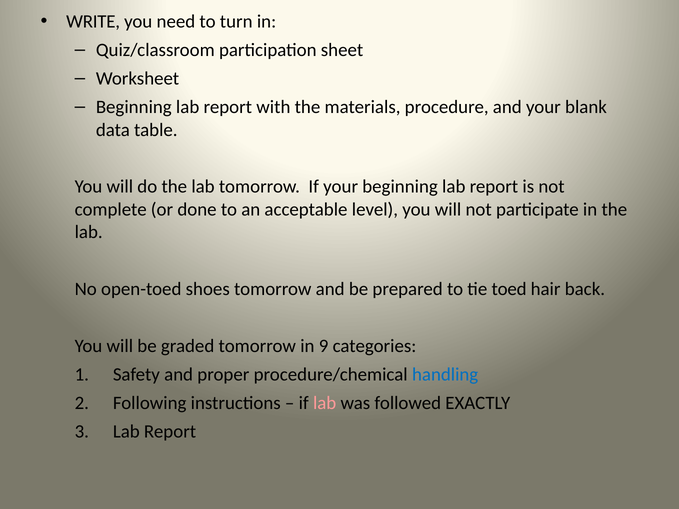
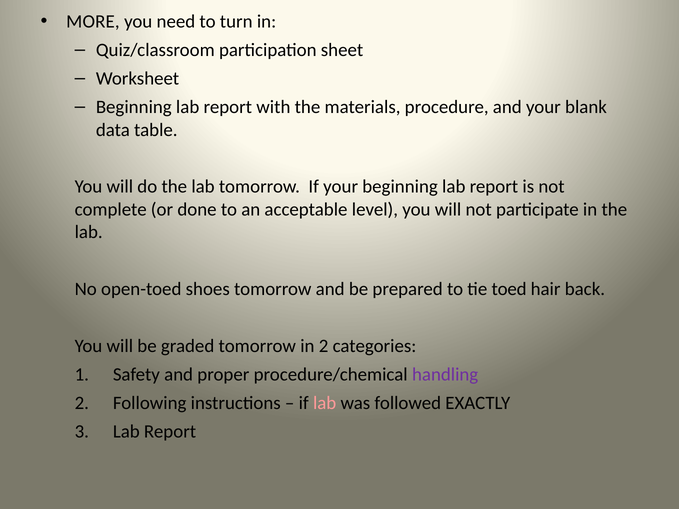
WRITE: WRITE -> MORE (93, 22)
in 9: 9 -> 2 (324, 346)
handling colour: blue -> purple (445, 375)
